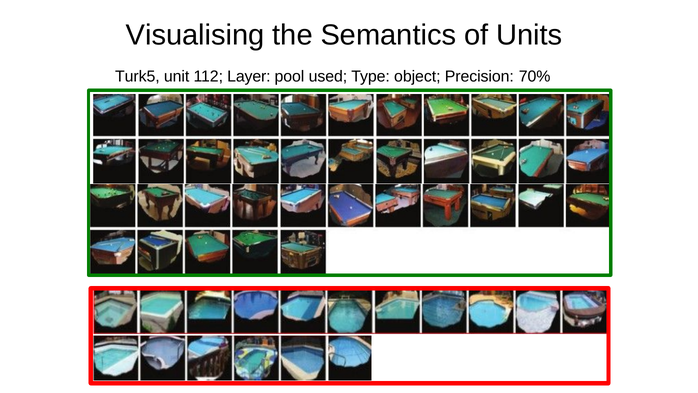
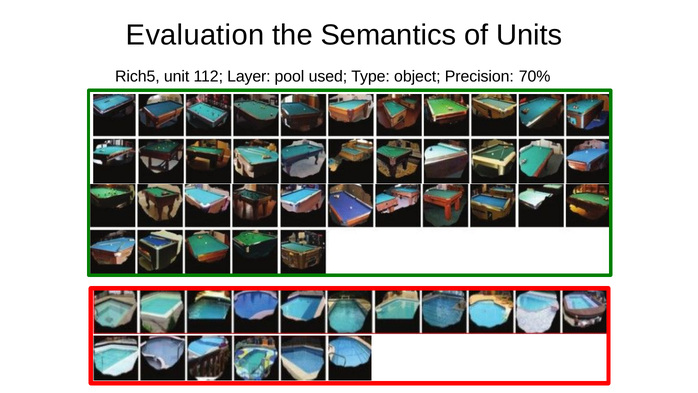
Visualising: Visualising -> Evaluation (195, 35)
Turk5: Turk5 -> Rich5 (137, 76)
